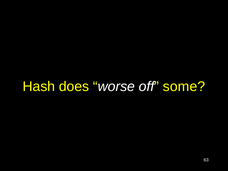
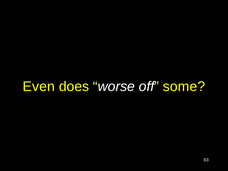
Hash: Hash -> Even (39, 86)
